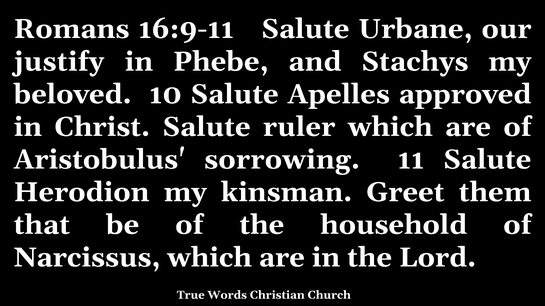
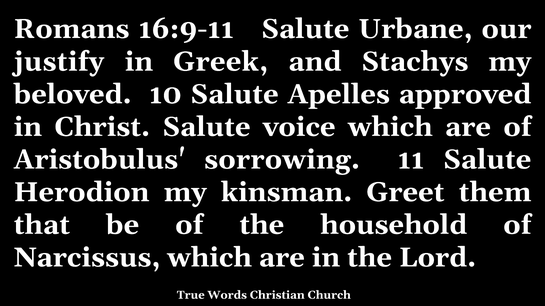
Phebe: Phebe -> Greek (221, 62)
ruler: ruler -> voice (299, 127)
